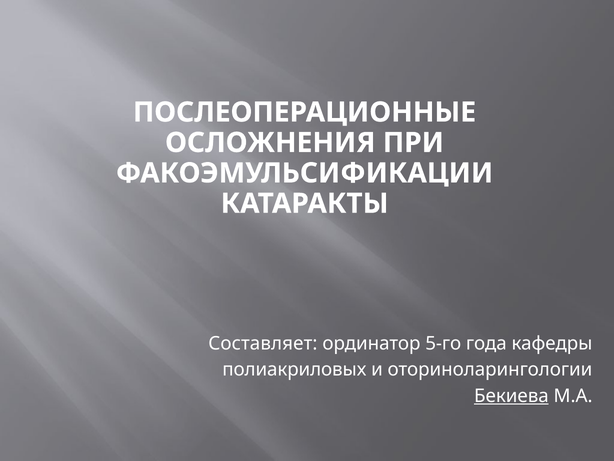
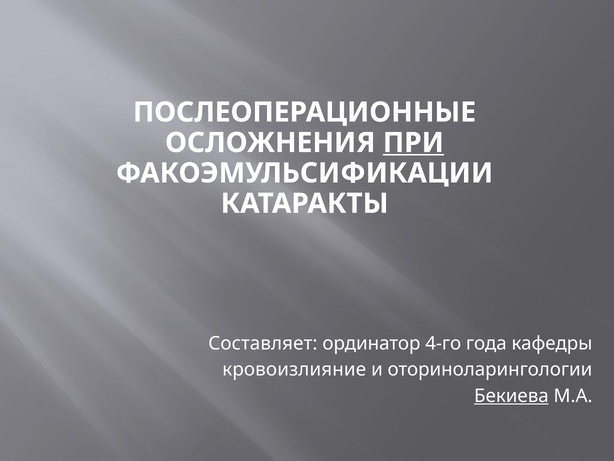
ПРИ underline: none -> present (413, 143)
5-го: 5-го -> 4-го (443, 343)
полиакриловых: полиакриловых -> кровоизлияние (294, 369)
